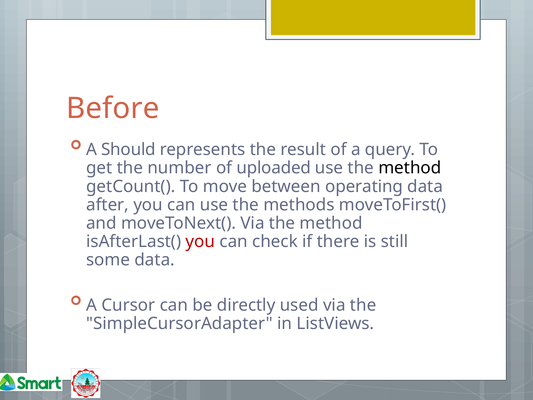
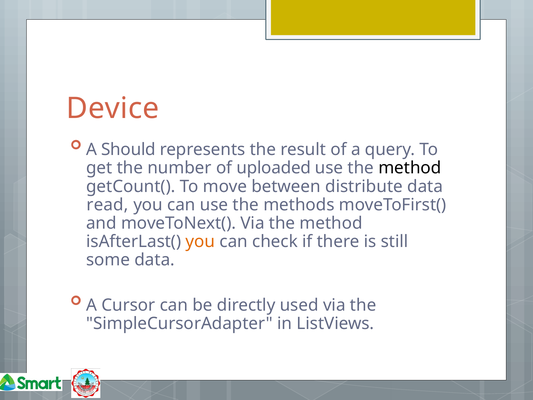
Before: Before -> Device (113, 108)
operating: operating -> distribute (364, 186)
after: after -> read (107, 205)
you colour: red -> orange (200, 241)
